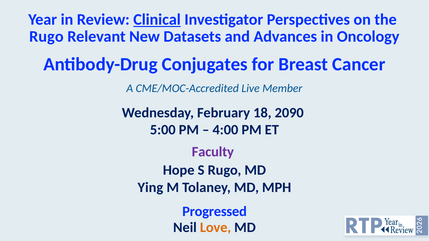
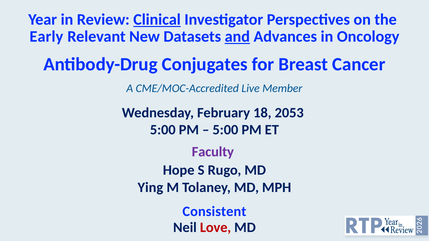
Rugo: Rugo -> Early (46, 37)
and underline: none -> present (237, 37)
2090: 2090 -> 2053 (289, 113)
4:00: 4:00 -> 5:00 (225, 130)
Progressed: Progressed -> Consistent (214, 212)
Love colour: orange -> red (216, 228)
